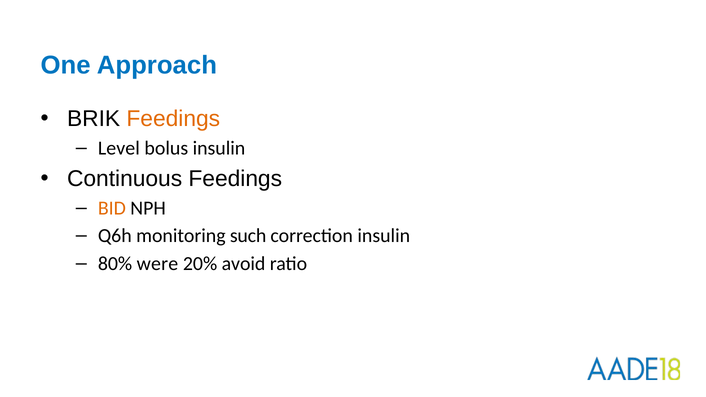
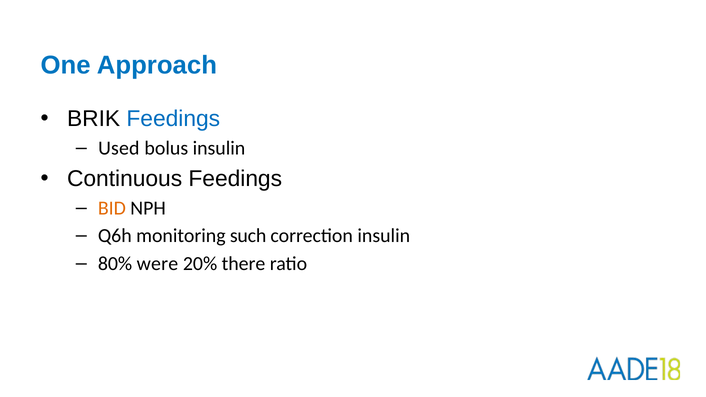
Feedings colour: orange -> blue (173, 119)
Level: Level -> Used (119, 148)
avoid: avoid -> there (243, 264)
